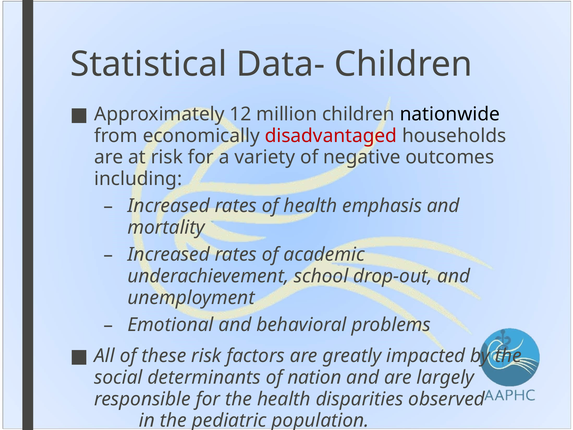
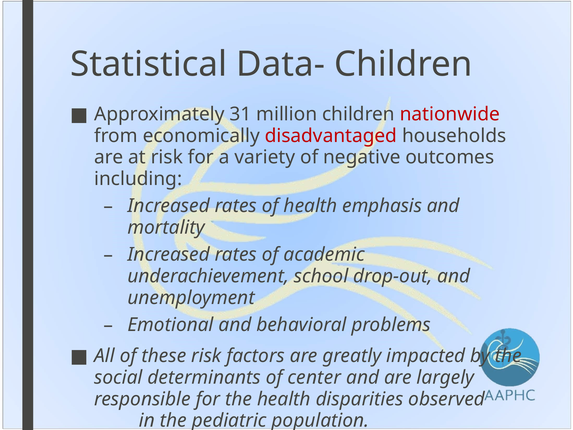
12: 12 -> 31 (240, 114)
nationwide colour: black -> red (450, 114)
nation: nation -> center (314, 377)
